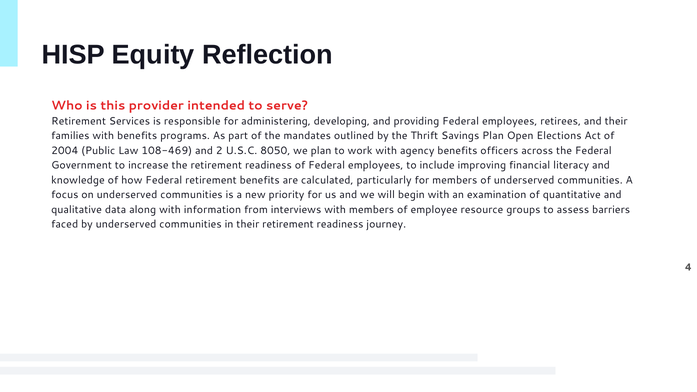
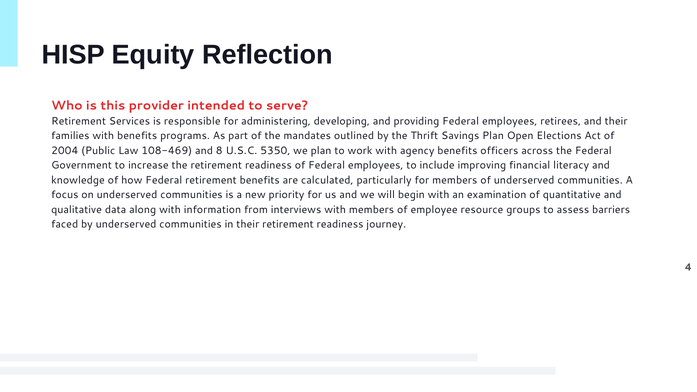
2: 2 -> 8 (219, 151)
8050: 8050 -> 5350 (275, 151)
